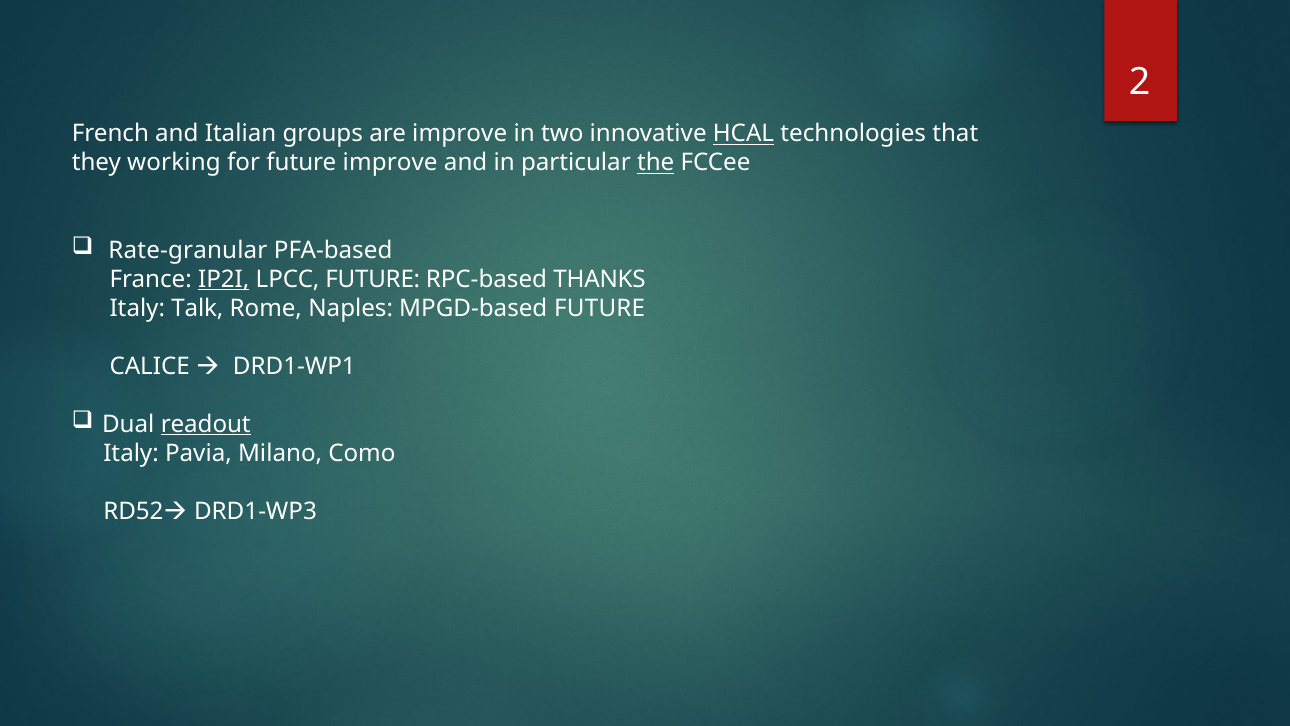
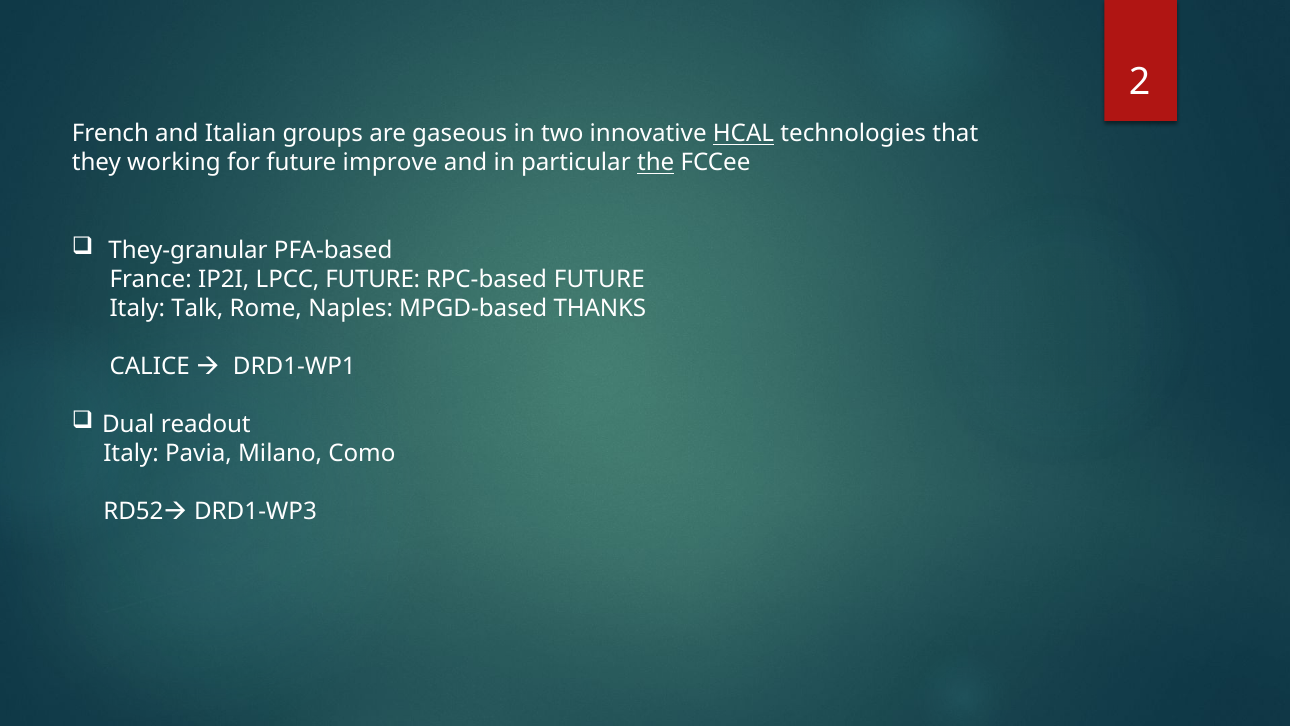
are improve: improve -> gaseous (460, 134)
Rate-granular: Rate-granular -> They-granular (188, 250)
IP2I underline: present -> none (224, 279)
RPC-based THANKS: THANKS -> FUTURE (599, 279)
MPGD-based FUTURE: FUTURE -> THANKS (600, 308)
readout underline: present -> none (206, 424)
